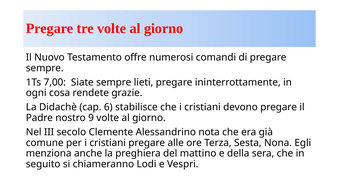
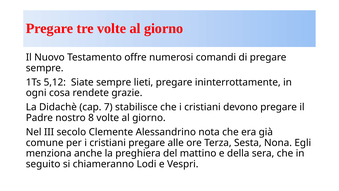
7,00: 7,00 -> 5,12 (55, 82)
6: 6 -> 7 (108, 107)
9: 9 -> 8 (91, 118)
